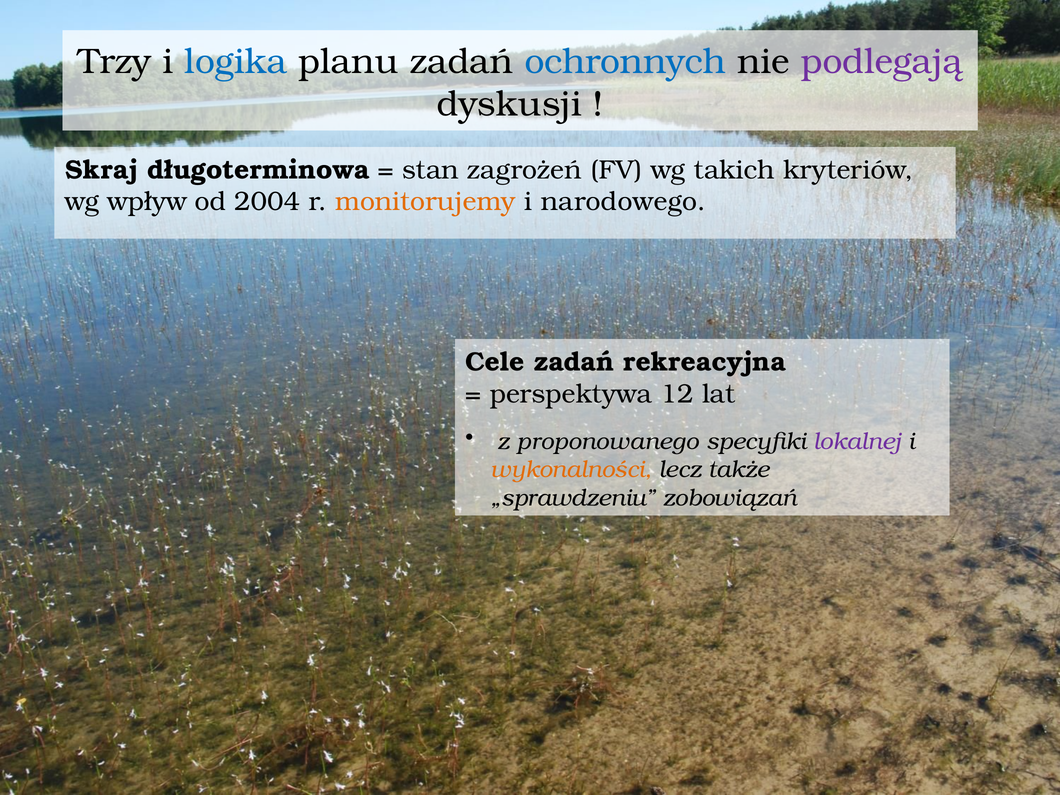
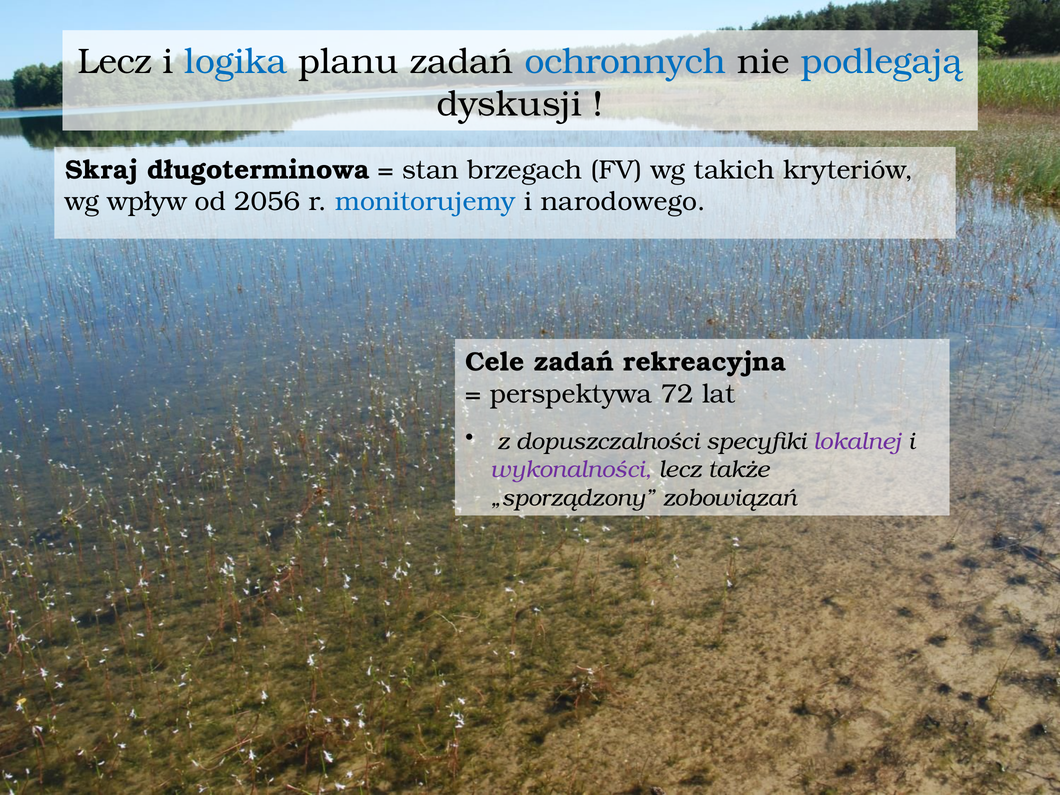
Trzy: Trzy -> Lecz (115, 62)
podlegają colour: purple -> blue (882, 62)
zagrożeń: zagrożeń -> brzegach (525, 170)
2004: 2004 -> 2056 (267, 202)
monitorujemy colour: orange -> blue (425, 202)
12: 12 -> 72 (677, 394)
proponowanego: proponowanego -> dopuszczalności (608, 441)
wykonalności colour: orange -> purple (571, 470)
„sprawdzeniu: „sprawdzeniu -> „sporządzony (573, 498)
